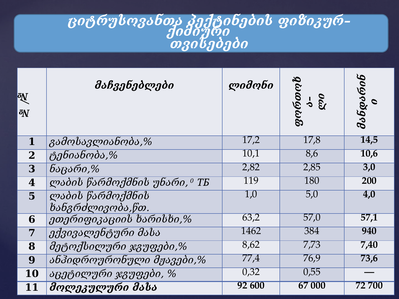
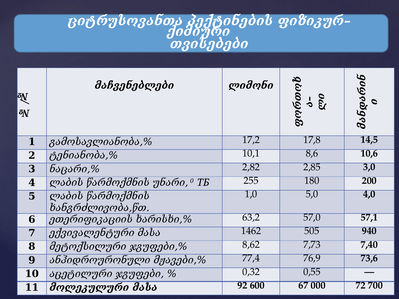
119: 119 -> 255 (251, 181)
384: 384 -> 505 (312, 231)
